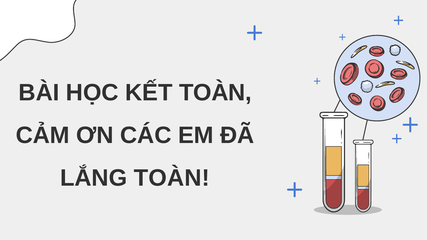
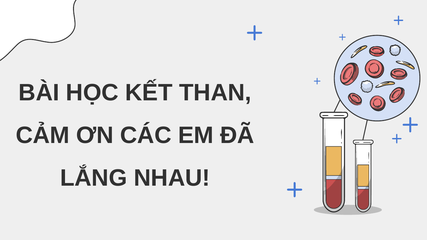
KẾT TOÀN: TOÀN -> THAN (215, 93)
LẮNG TOÀN: TOÀN -> NHAU (172, 178)
